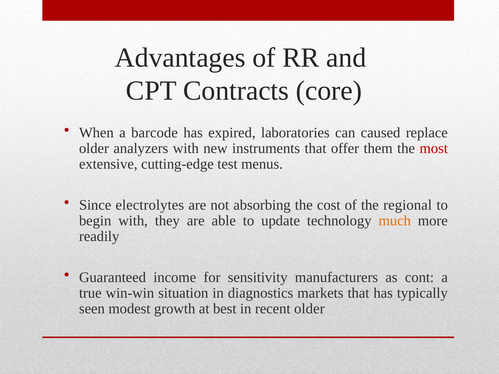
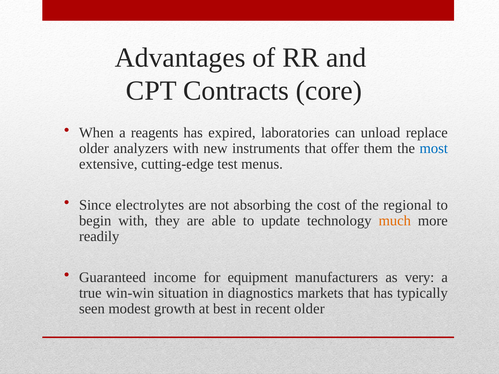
barcode: barcode -> reagents (155, 133)
caused: caused -> unload (381, 133)
most colour: red -> blue (434, 149)
sensitivity: sensitivity -> equipment (258, 278)
cont: cont -> very (420, 278)
